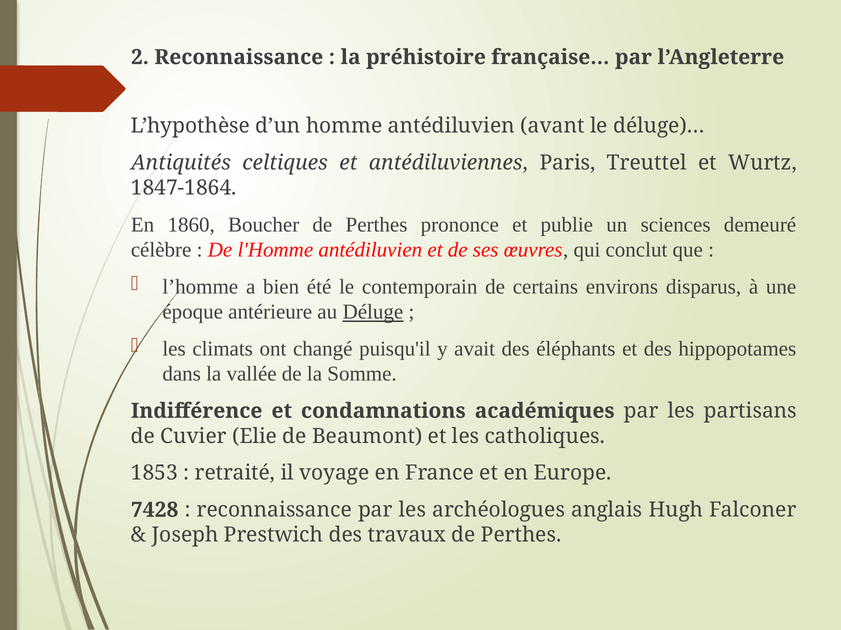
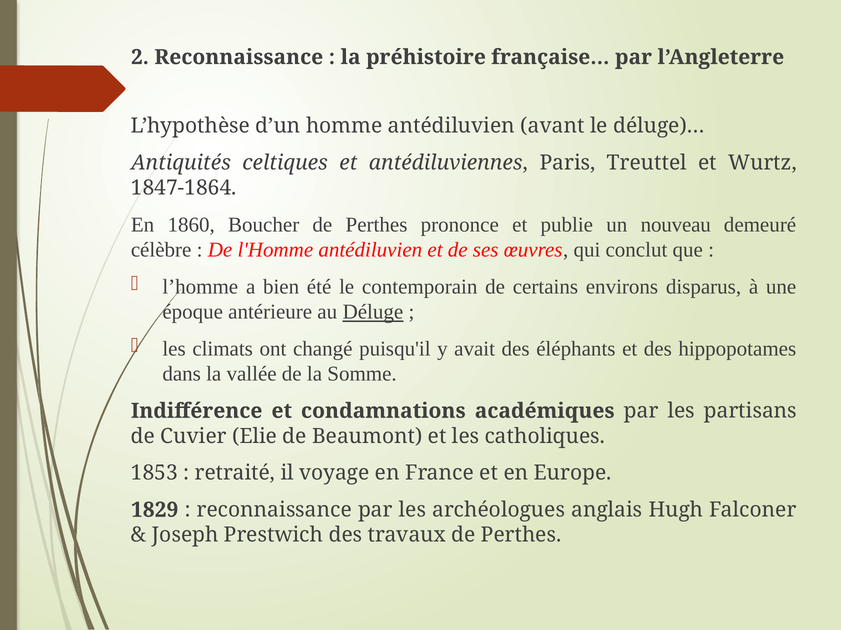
sciences: sciences -> nouveau (676, 225)
7428: 7428 -> 1829 (155, 510)
